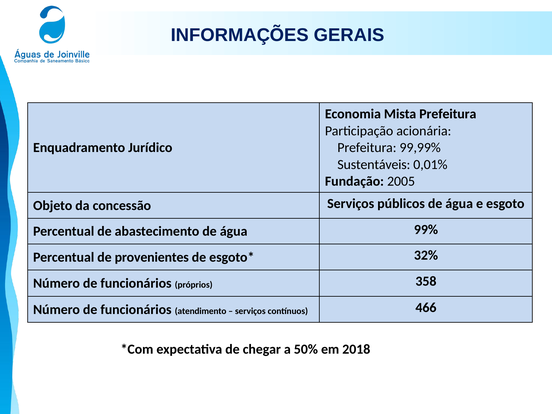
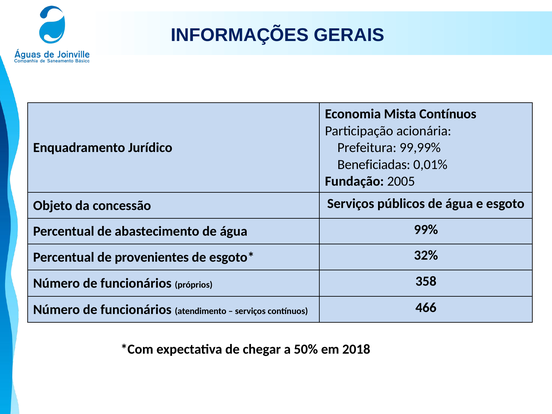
Mista Prefeitura: Prefeitura -> Contínuos (448, 114)
Sustentáveis: Sustentáveis -> Beneficiadas (374, 165)
